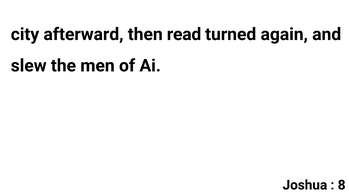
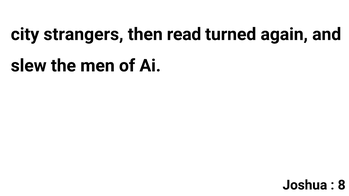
afterward: afterward -> strangers (83, 34)
